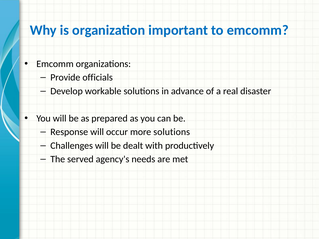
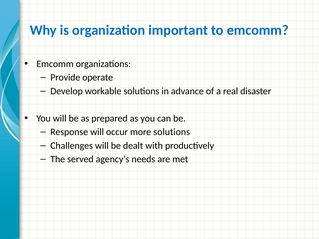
officials: officials -> operate (98, 78)
